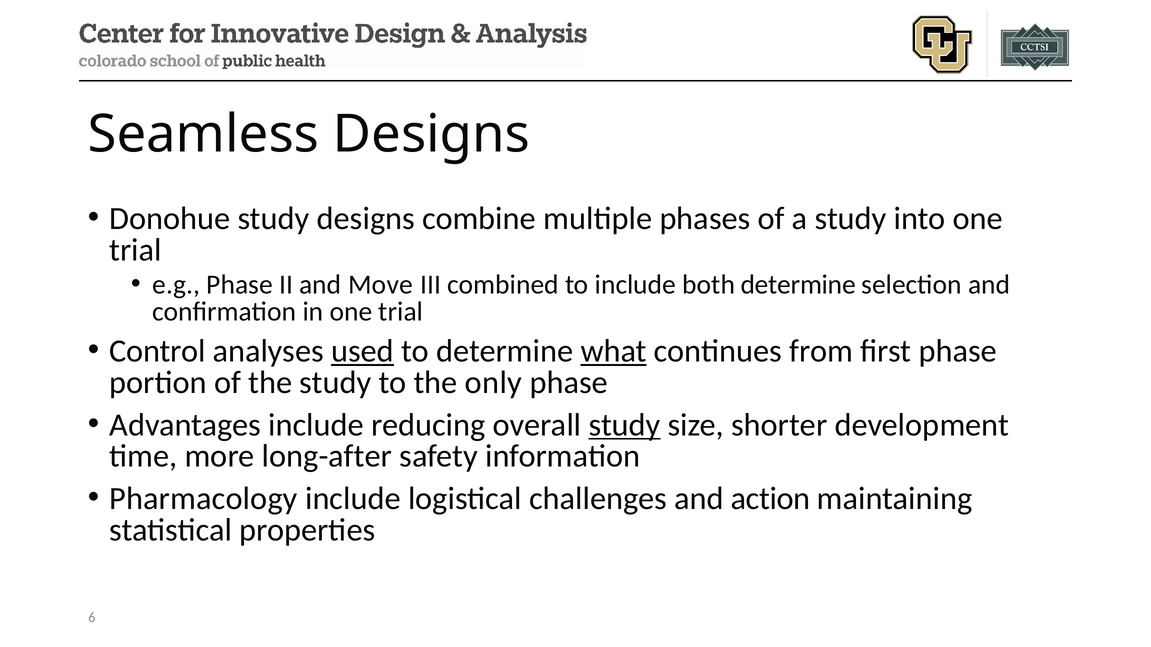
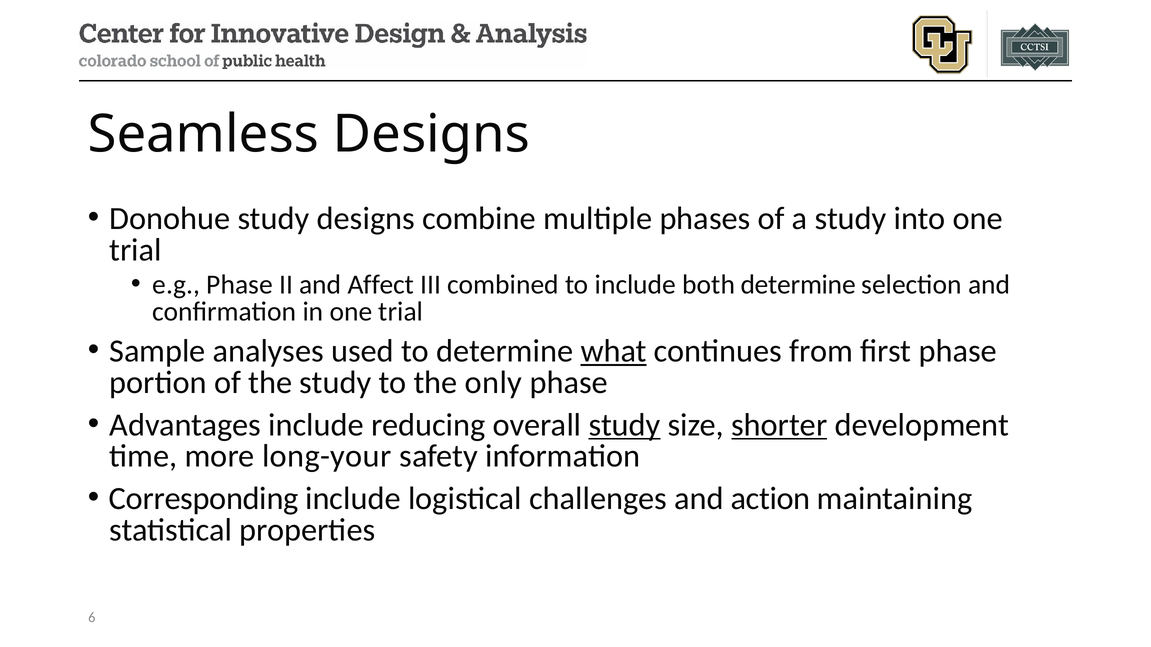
Move: Move -> Affect (381, 285)
Control: Control -> Sample (157, 351)
used underline: present -> none (362, 351)
shorter underline: none -> present (779, 425)
long-after: long-after -> long-your (327, 457)
Pharmacology: Pharmacology -> Corresponding (204, 499)
